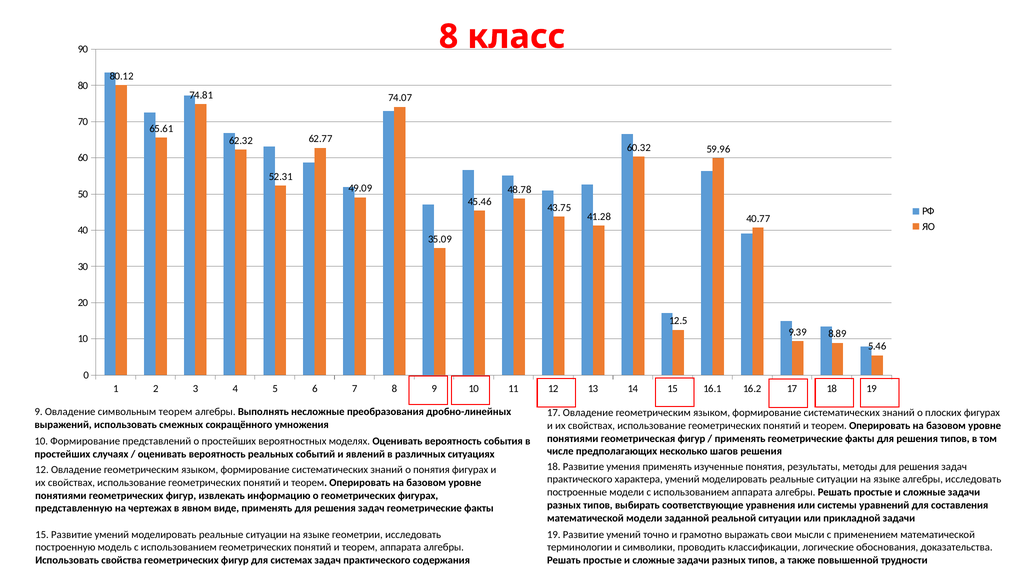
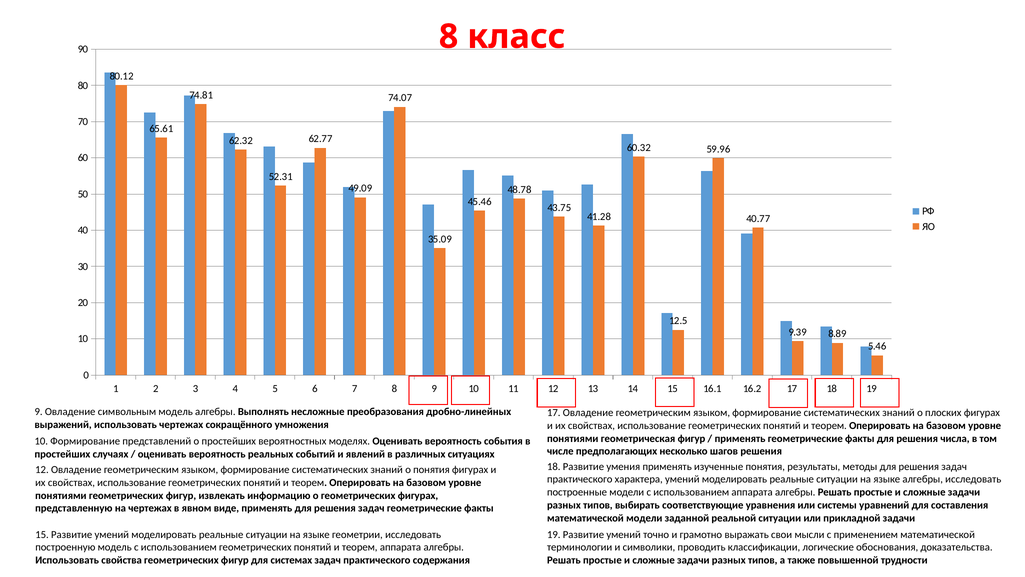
символьным теорем: теорем -> модель (176, 411)
использовать смежных: смежных -> чертежах (181, 424)
решения типов: типов -> числа (955, 438)
